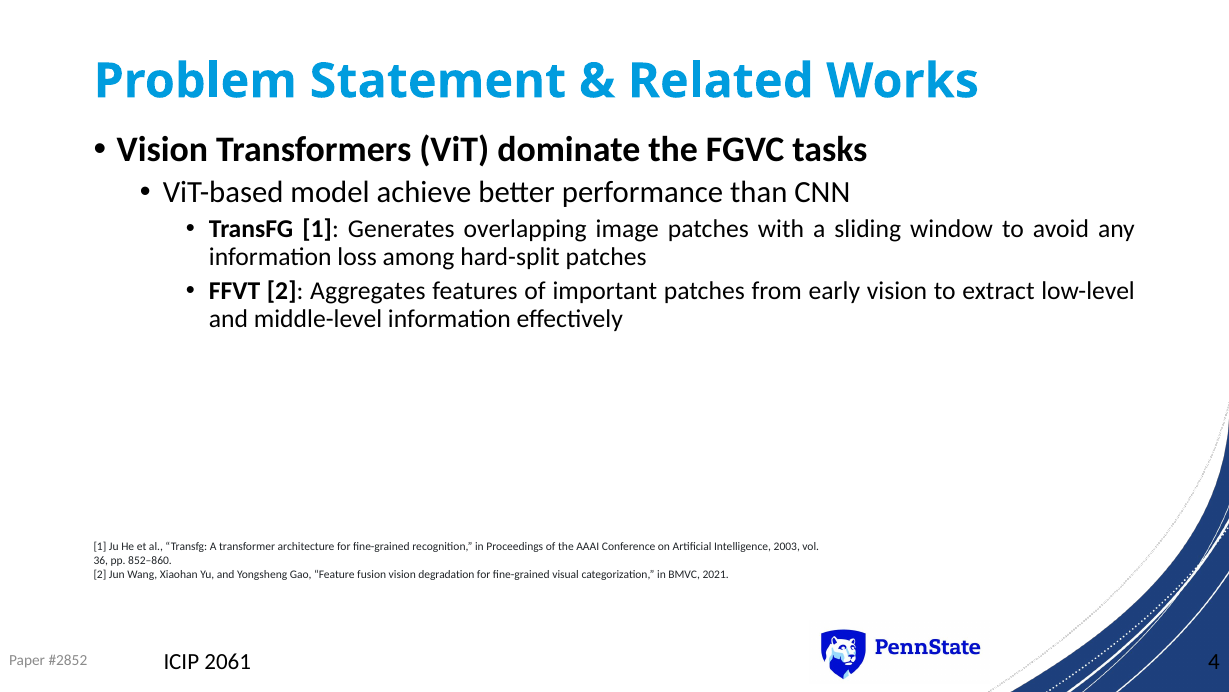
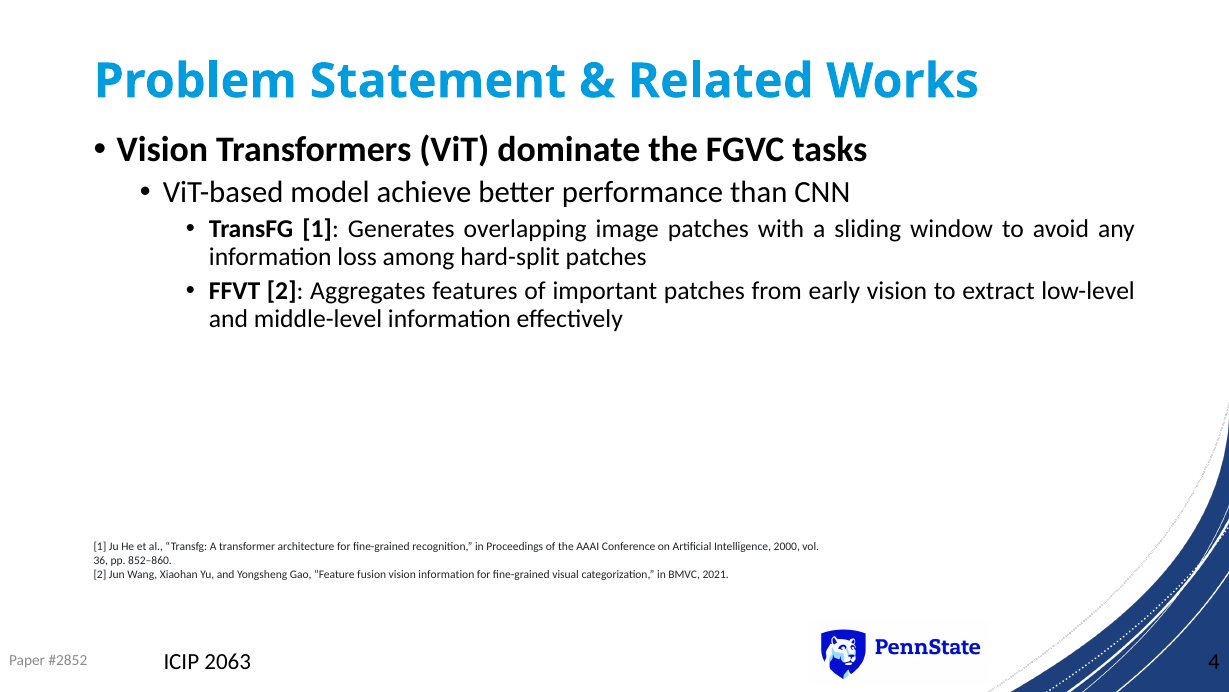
2003: 2003 -> 2000 (787, 546)
vision degradation: degradation -> information (446, 574)
2061: 2061 -> 2063 (228, 661)
